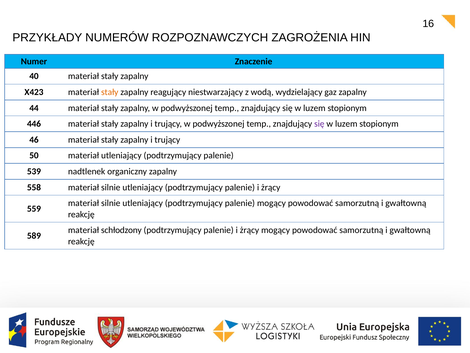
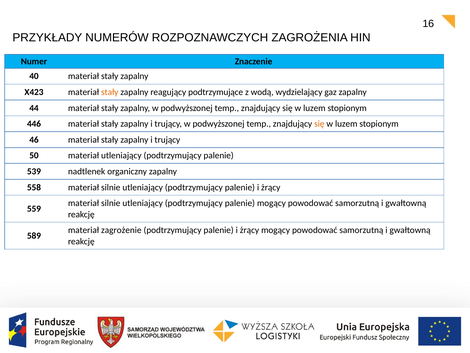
niestwarzający: niestwarzający -> podtrzymujące (216, 92)
się colour: purple -> orange (319, 124)
schłodzony: schłodzony -> zagrożenie (121, 230)
